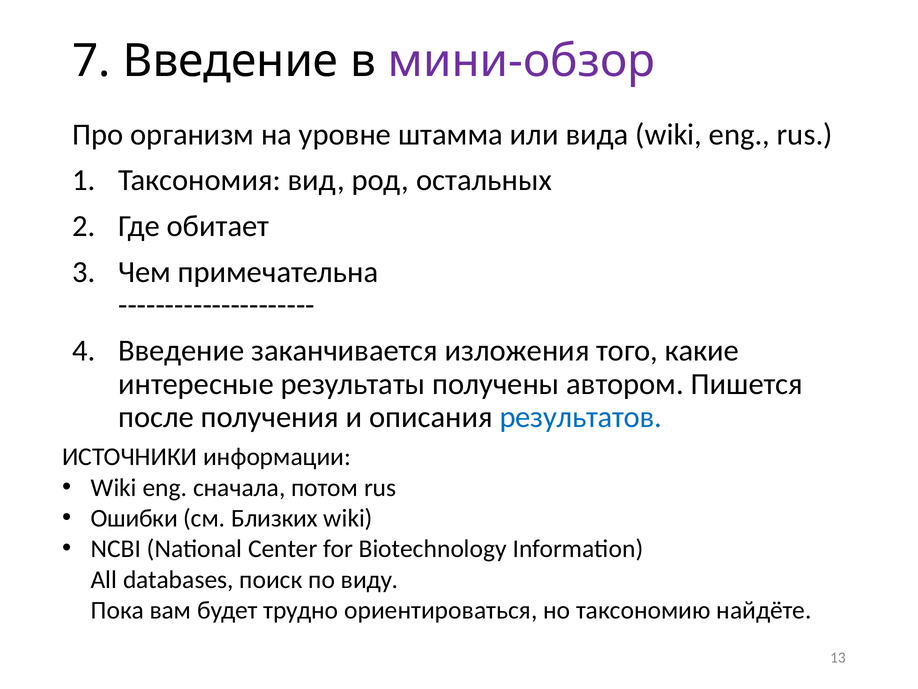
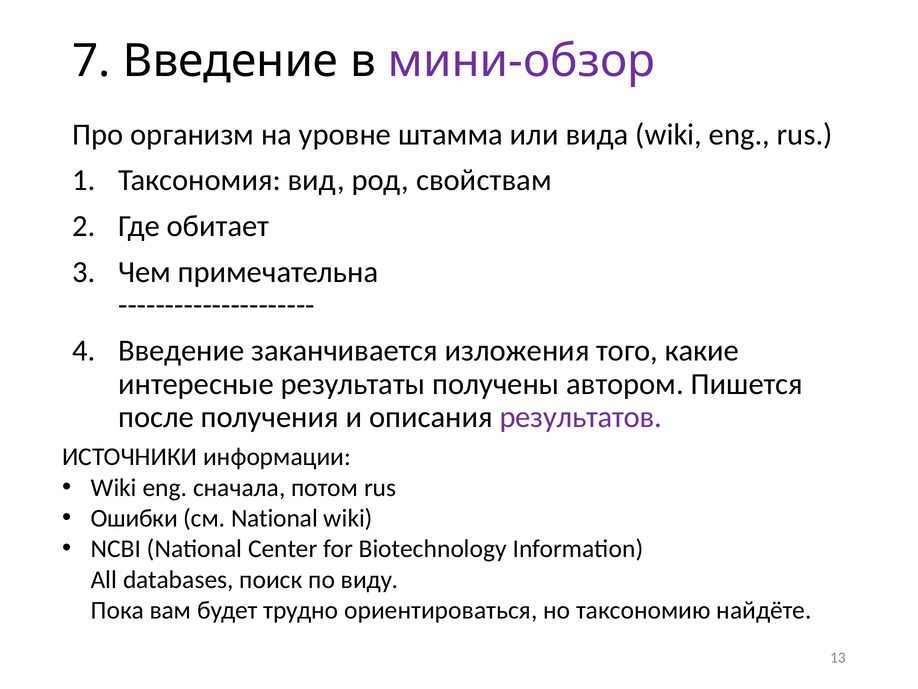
остальных: остальных -> свойствам (484, 180)
результатов colour: blue -> purple (581, 417)
см Близких: Близких -> National (274, 518)
